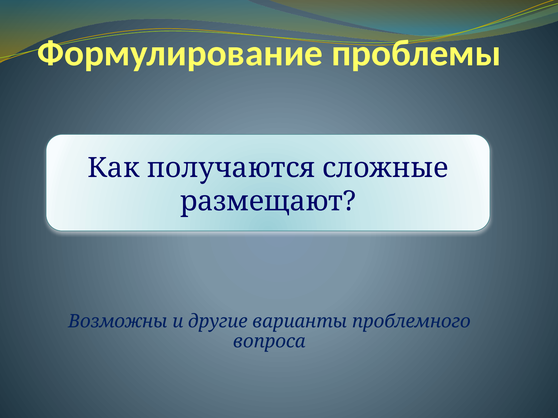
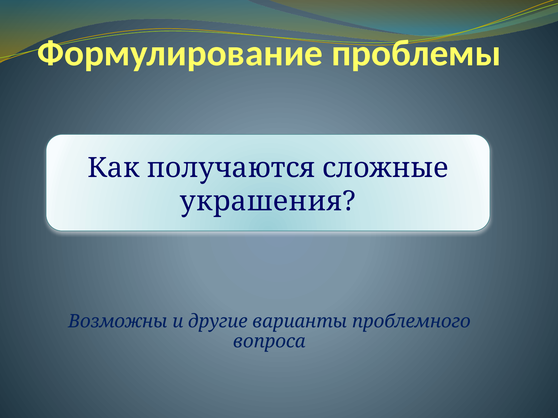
размещают: размещают -> украшения (268, 202)
